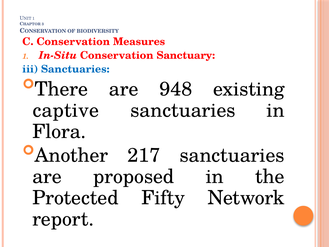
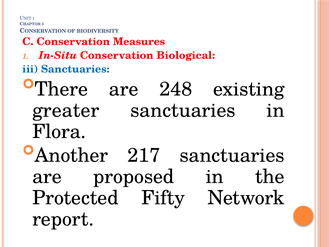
Sanctuary: Sanctuary -> Biological (186, 55)
948: 948 -> 248 (176, 89)
captive: captive -> greater (66, 110)
